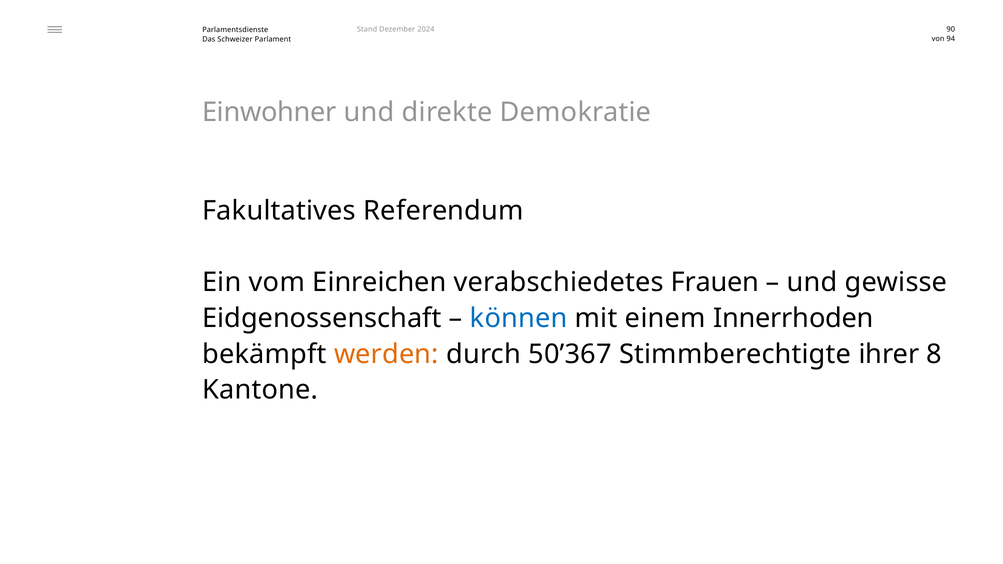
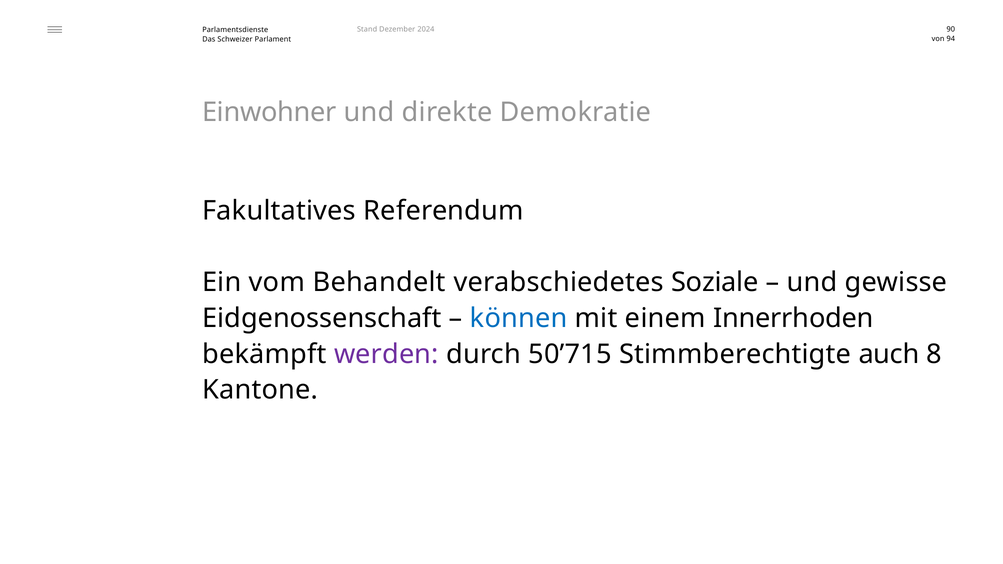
Einreichen: Einreichen -> Behandelt (379, 283)
Frauen: Frauen -> Soziale (715, 283)
werden colour: orange -> purple (386, 354)
50’367: 50’367 -> 50’715 (570, 354)
ihrer: ihrer -> auch (889, 354)
